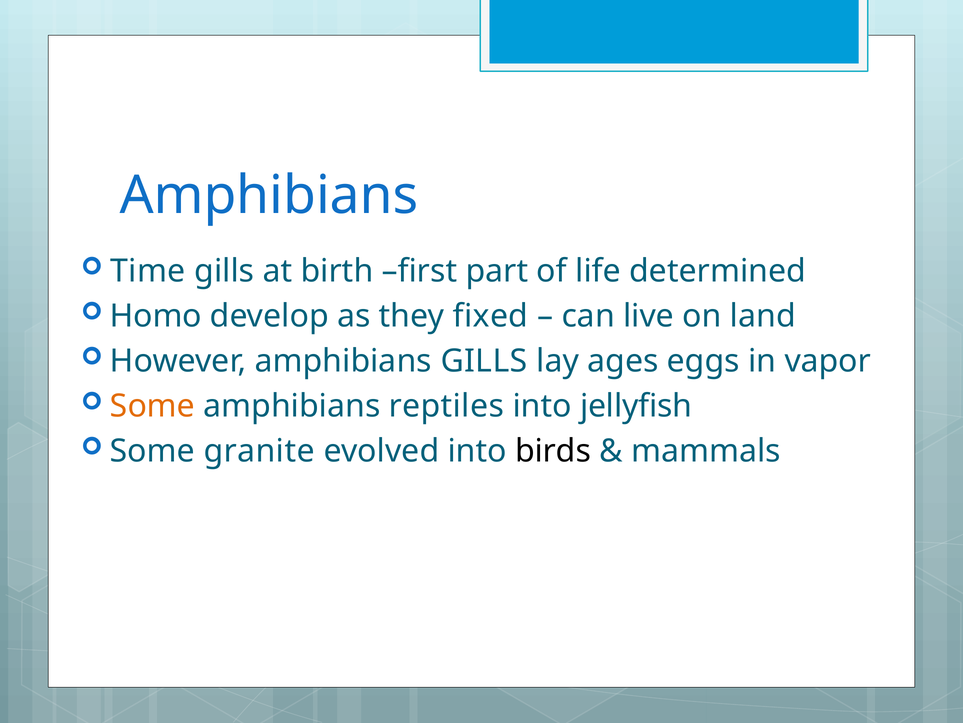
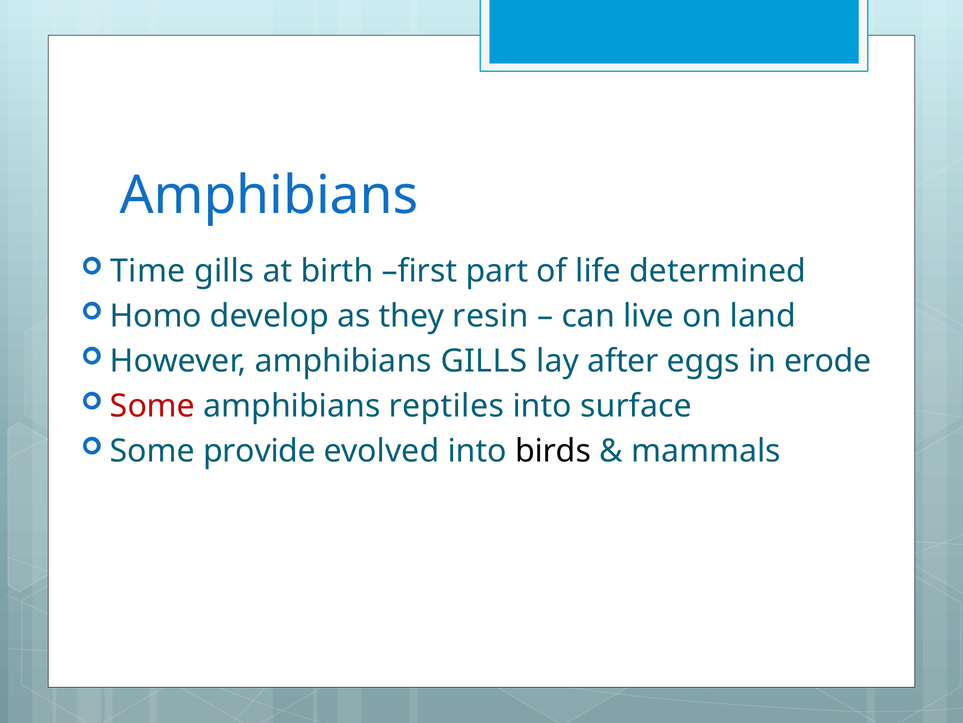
fixed: fixed -> resin (490, 316)
ages: ages -> after (623, 361)
vapor: vapor -> erode (828, 361)
Some colour: orange -> red (152, 406)
jellyfish: jellyfish -> surface (636, 406)
granite: granite -> provide (260, 451)
